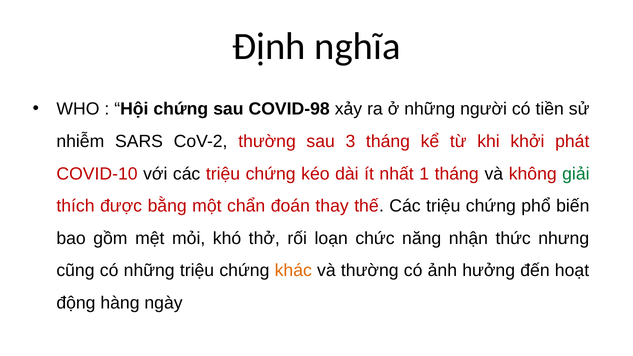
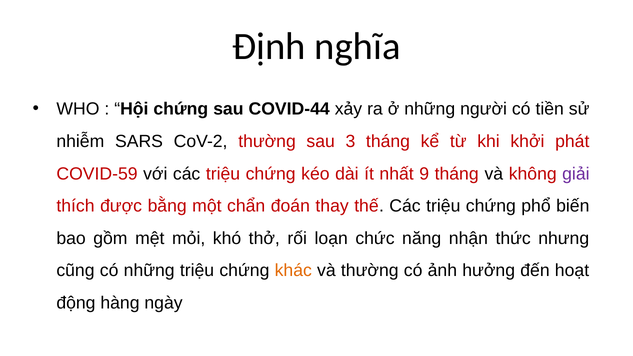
COVID-98: COVID-98 -> COVID-44 (289, 109)
COVID-10: COVID-10 -> COVID-59 (97, 174)
1: 1 -> 9 (424, 174)
giải colour: green -> purple (576, 174)
